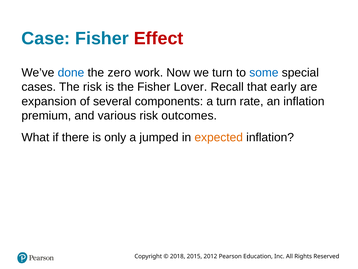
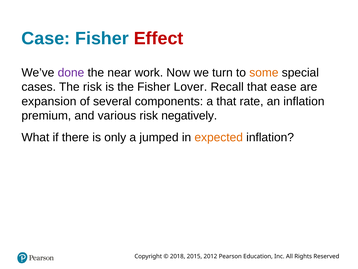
done colour: blue -> purple (71, 73)
zero: zero -> near (119, 73)
some colour: blue -> orange (264, 73)
early: early -> ease (283, 87)
a turn: turn -> that (226, 101)
outcomes: outcomes -> negatively (189, 115)
